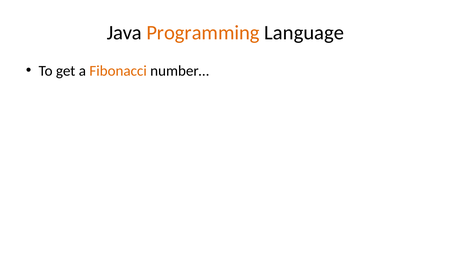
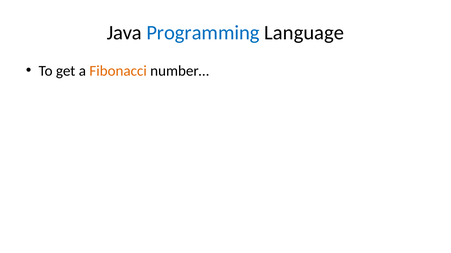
Programming colour: orange -> blue (203, 33)
